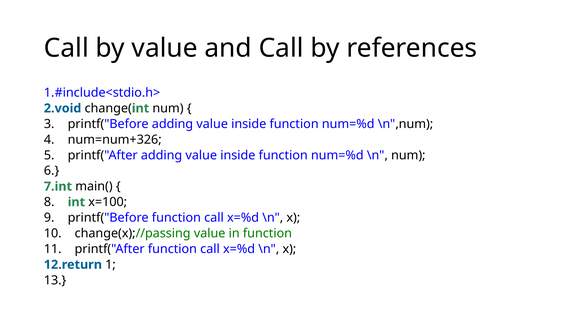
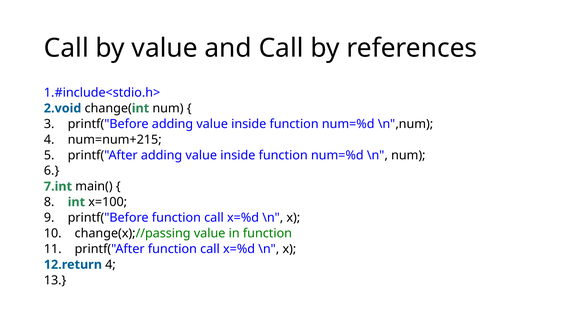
num=num+326: num=num+326 -> num=num+215 (115, 140)
1: 1 -> 4 (110, 265)
